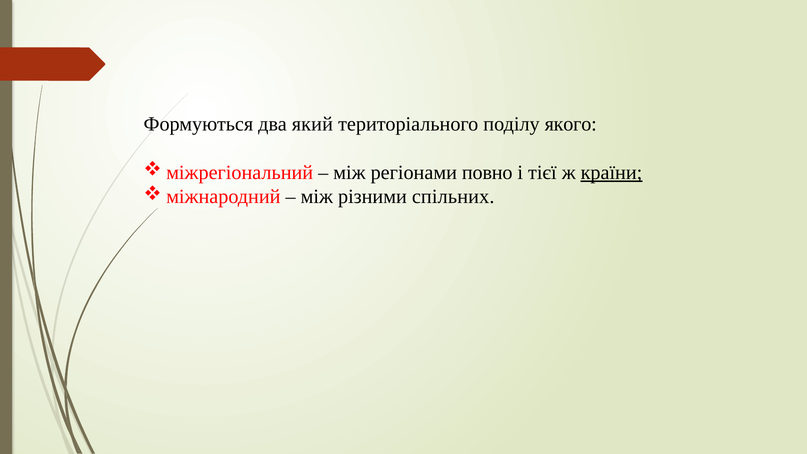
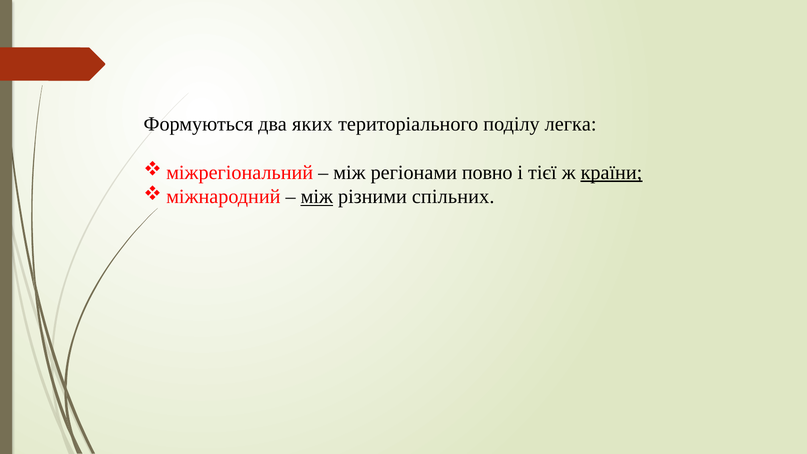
який: який -> яких (312, 124)
якого: якого -> легка (571, 124)
між underline: none -> present (317, 197)
